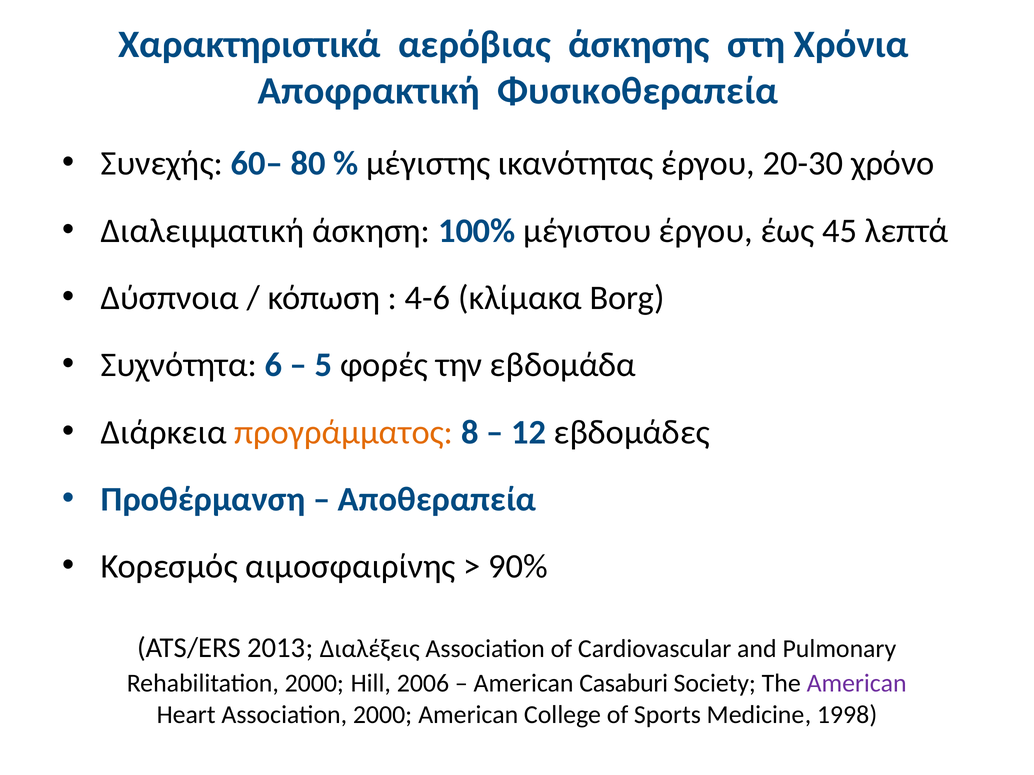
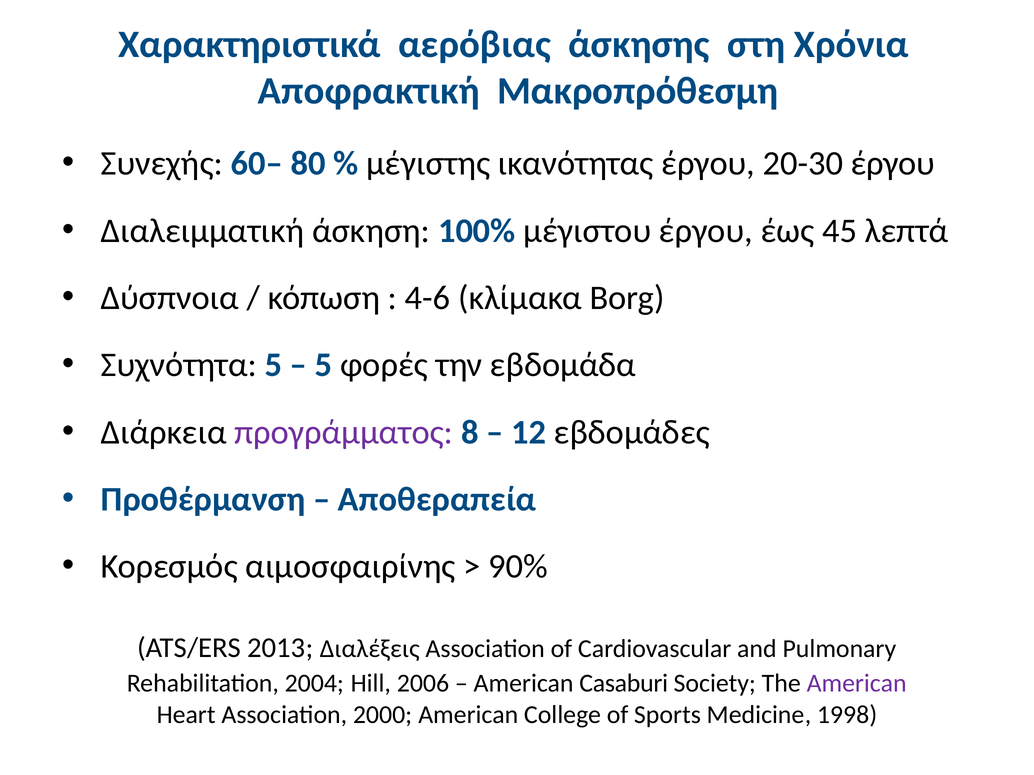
Φυσικοθεραπεία: Φυσικοθεραπεία -> Μακροπρόθεσμη (638, 91)
20-30 χρόνο: χρόνο -> έργου (893, 164)
Συχνότητα 6: 6 -> 5 (273, 365)
προγράμματος colour: orange -> purple (344, 432)
Rehabilitation 2000: 2000 -> 2004 (314, 684)
